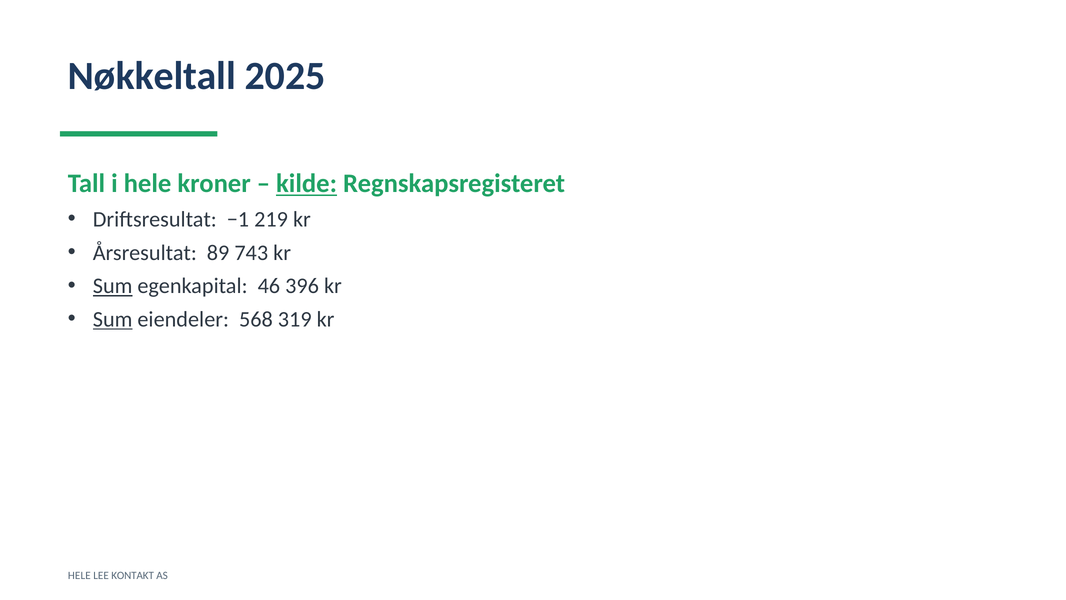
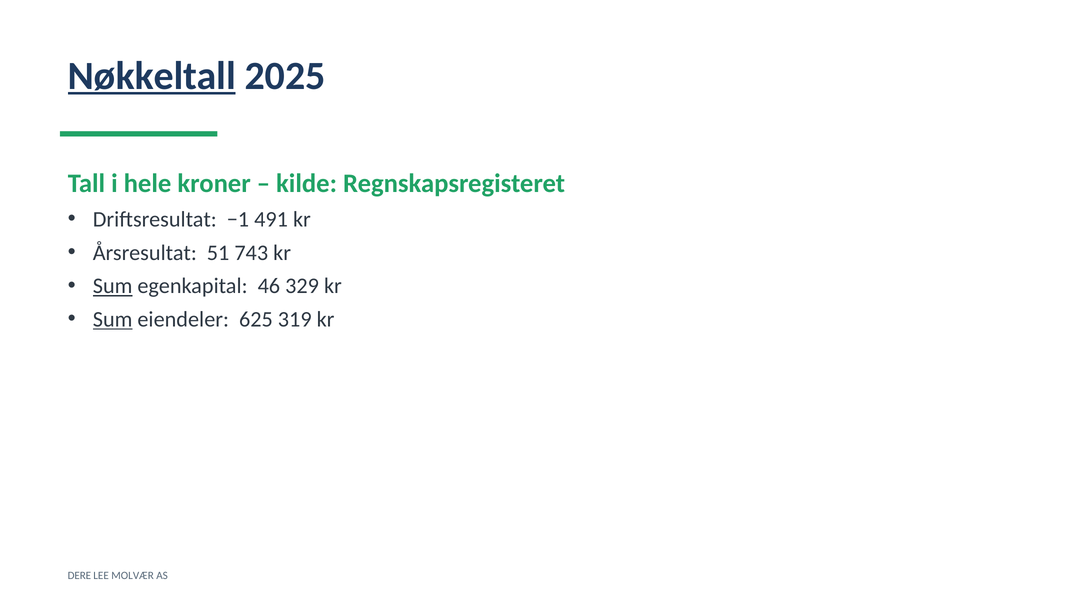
Nøkkeltall underline: none -> present (152, 76)
kilde underline: present -> none (307, 184)
219: 219 -> 491 (271, 219)
89: 89 -> 51 (218, 253)
396: 396 -> 329 (302, 286)
568: 568 -> 625 (256, 319)
HELE: HELE -> DERE (79, 575)
KONTAKT: KONTAKT -> MOLVÆR (133, 575)
